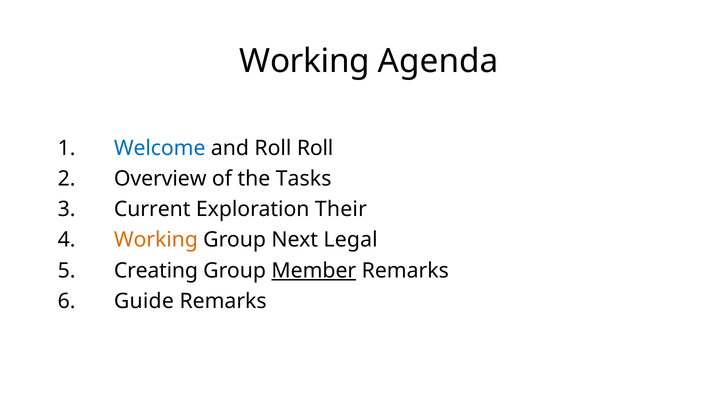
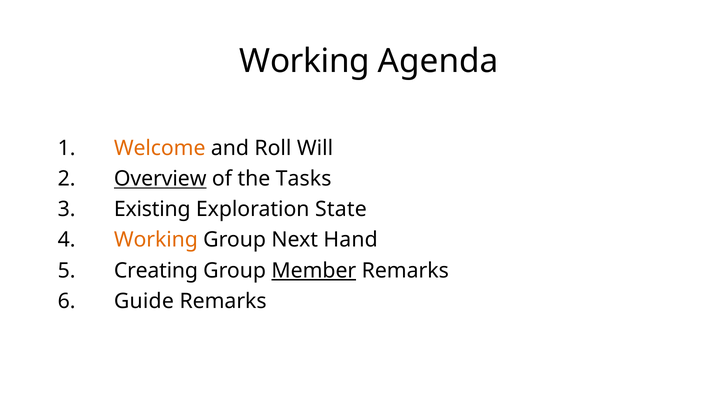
Welcome colour: blue -> orange (160, 148)
Roll Roll: Roll -> Will (315, 148)
Overview underline: none -> present (160, 179)
Current: Current -> Existing (152, 209)
Their: Their -> State (341, 209)
Legal: Legal -> Hand (351, 240)
